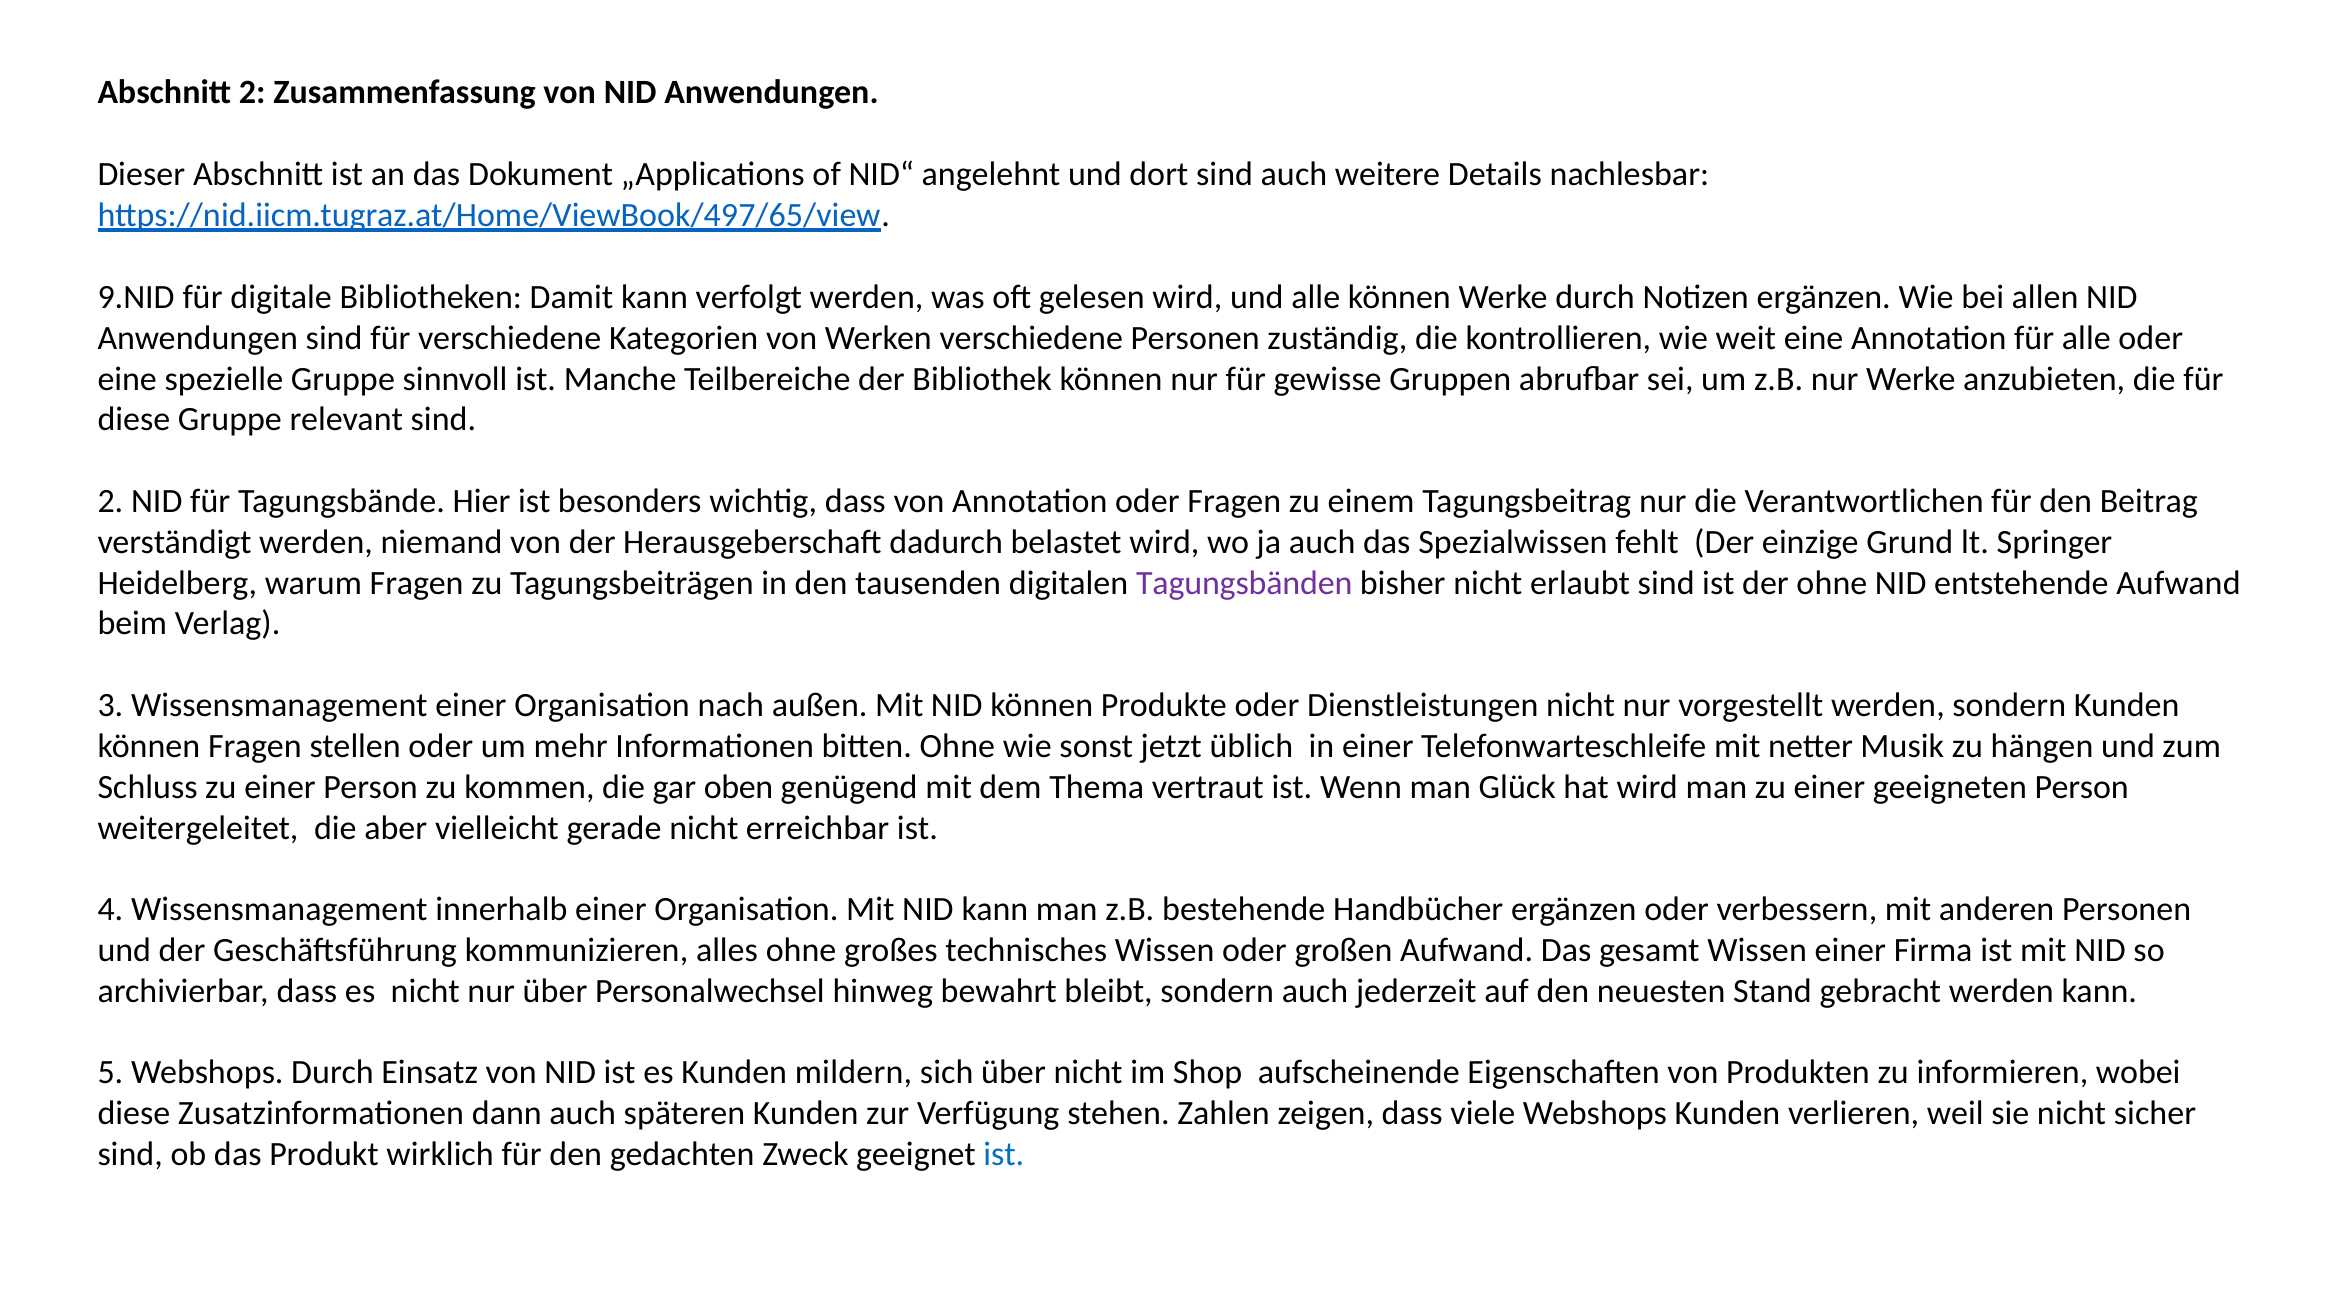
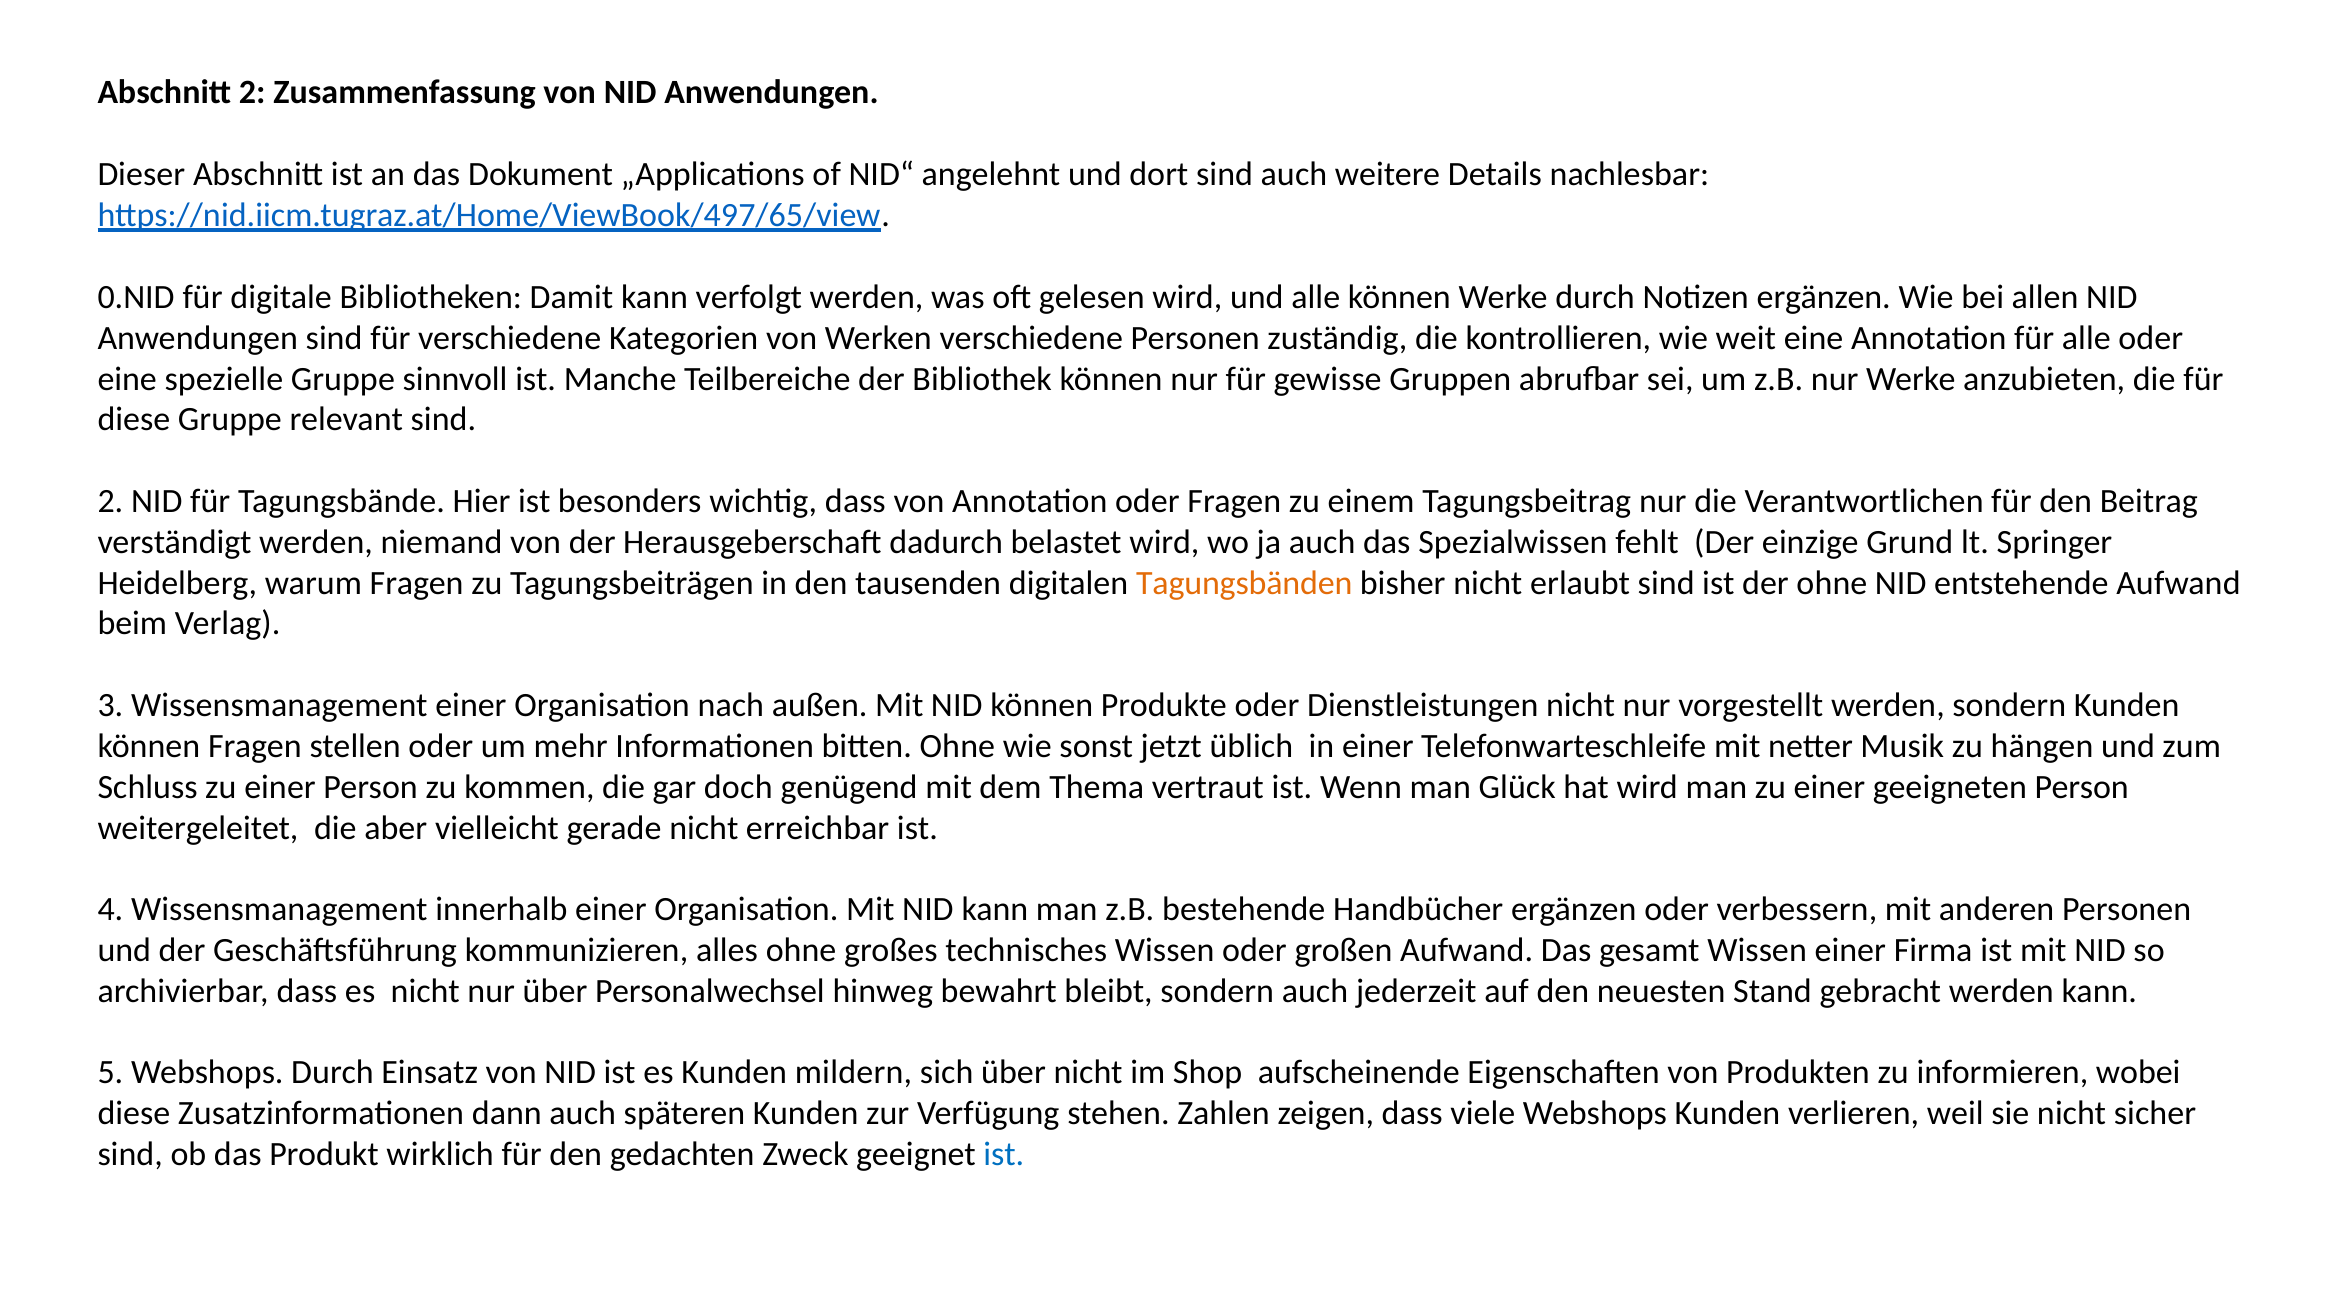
9.NID: 9.NID -> 0.NID (136, 297)
Tagungsbänden colour: purple -> orange (1244, 583)
oben: oben -> doch (738, 787)
